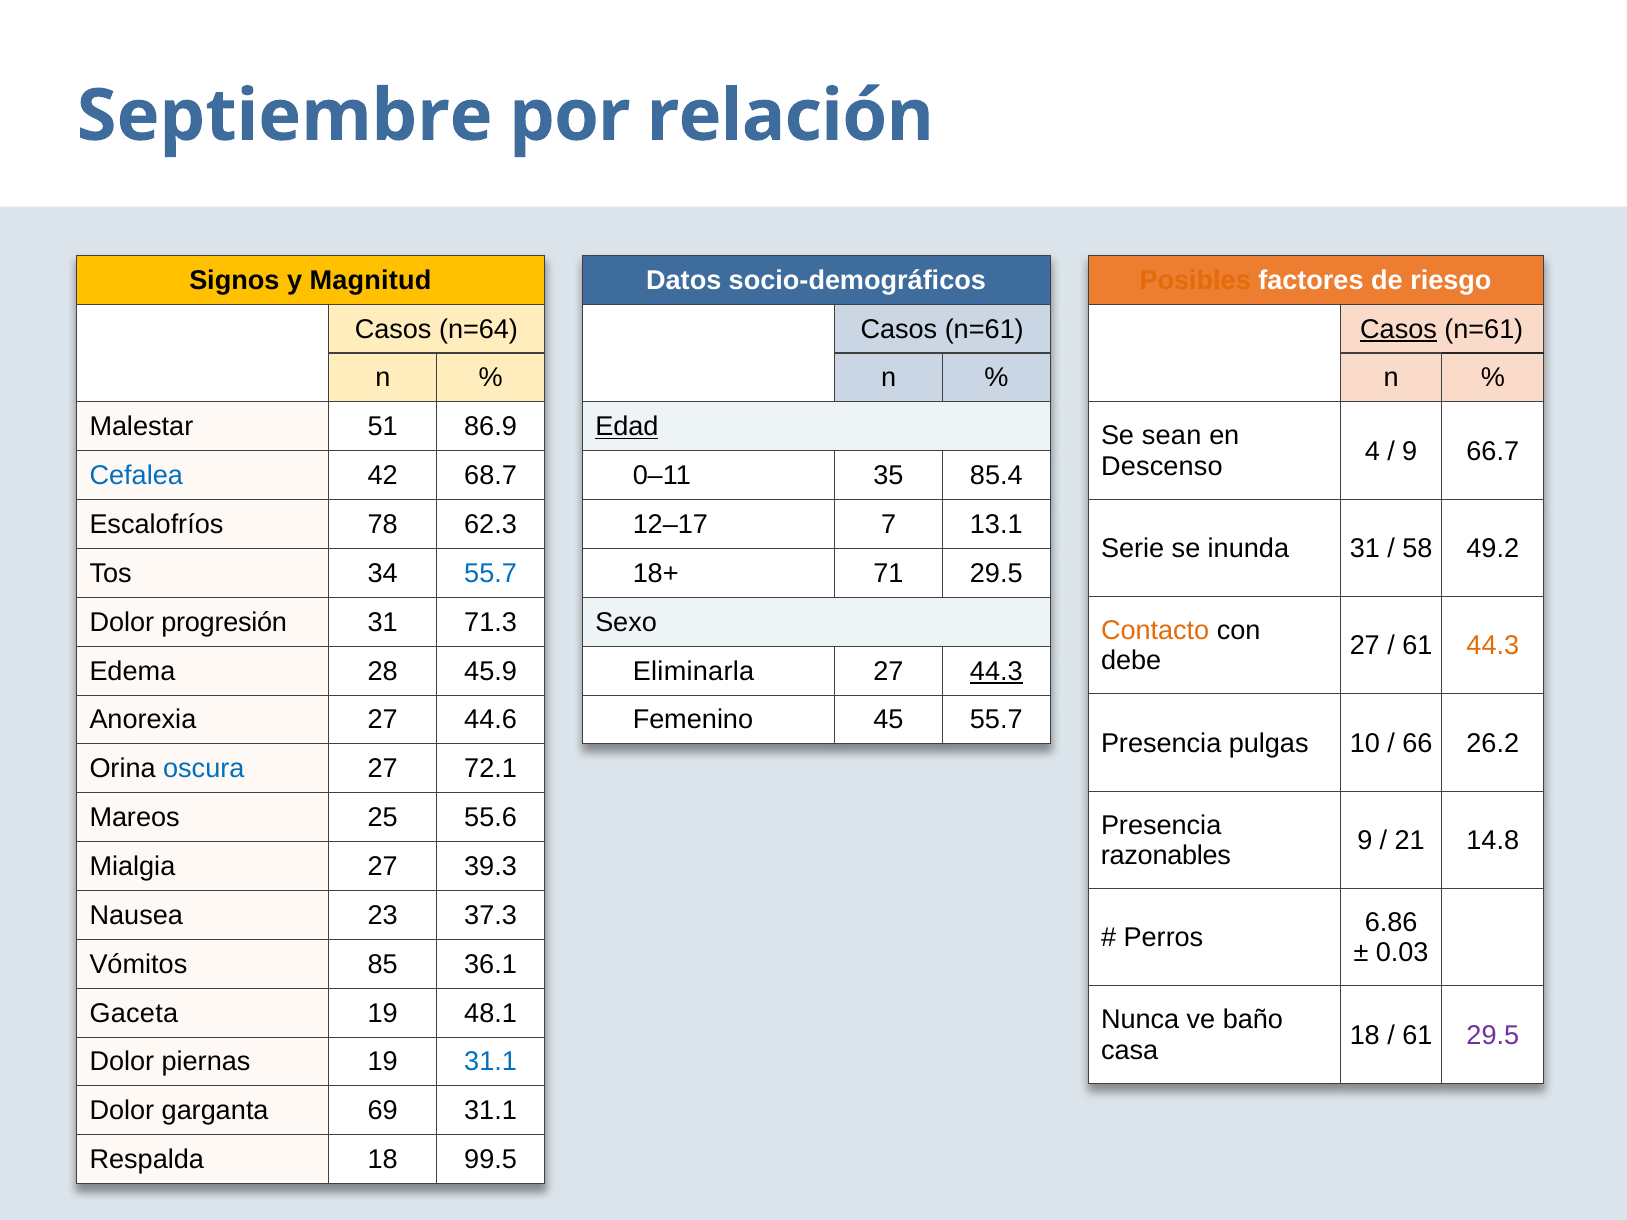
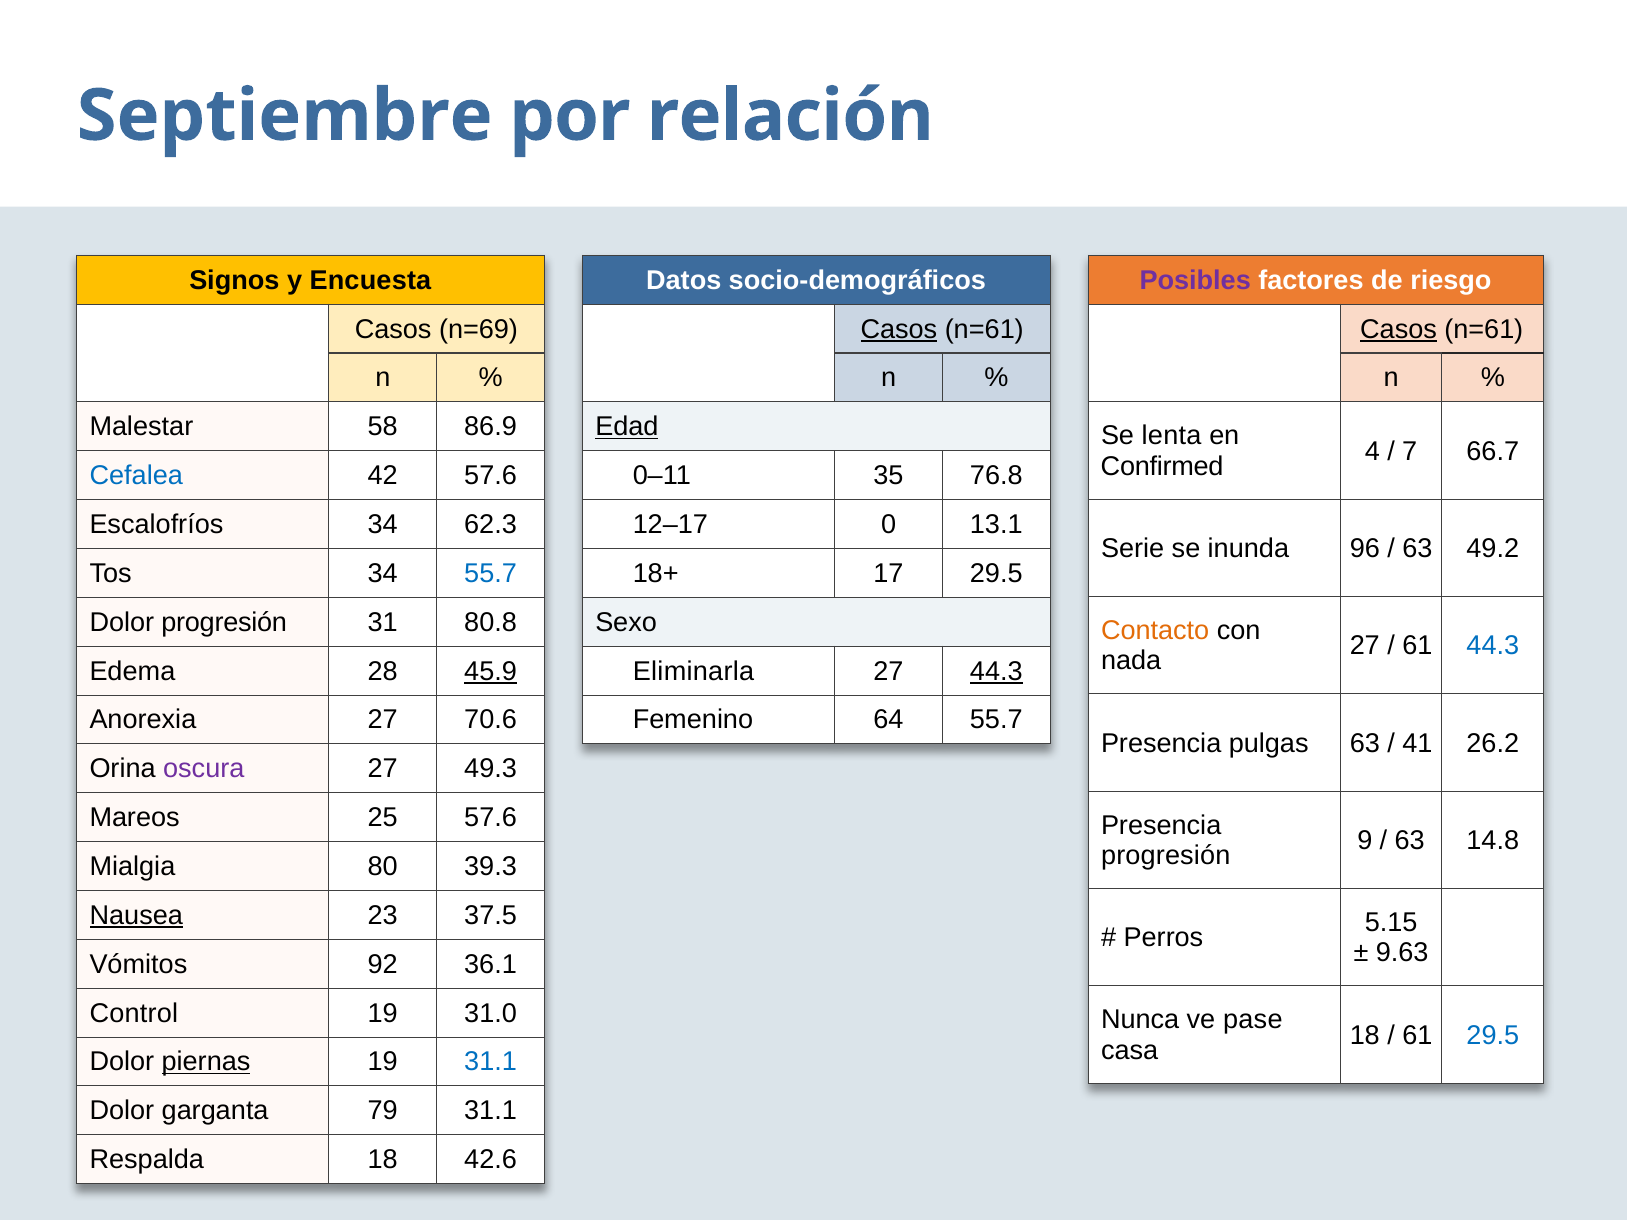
Magnitud: Magnitud -> Encuesta (370, 280)
Posibles colour: orange -> purple (1195, 280)
n=64: n=64 -> n=69 (478, 329)
Casos underline: none -> present (899, 329)
51: 51 -> 58 (383, 427)
sean: sean -> lenta (1172, 436)
9: 9 -> 7 (1410, 451)
Descenso: Descenso -> Confirmed (1162, 466)
42 68.7: 68.7 -> 57.6 (491, 476)
85.4: 85.4 -> 76.8 (996, 476)
Escalofríos 78: 78 -> 34 (383, 525)
7: 7 -> 0 (889, 525)
inunda 31: 31 -> 96 (1365, 549)
58: 58 -> 63 (1417, 549)
71: 71 -> 17 (888, 574)
71.3: 71.3 -> 80.8 (491, 622)
44.3 colour: orange -> blue (1493, 646)
debe: debe -> nada (1131, 661)
45.9 underline: none -> present (491, 671)
44.6: 44.6 -> 70.6 (491, 720)
45: 45 -> 64 (888, 720)
pulgas 10: 10 -> 63 (1365, 743)
66: 66 -> 41 (1417, 743)
oscura colour: blue -> purple (204, 769)
72.1: 72.1 -> 49.3 (491, 769)
25 55.6: 55.6 -> 57.6 (491, 818)
21: 21 -> 63 (1410, 841)
razonables: razonables -> progresión (1166, 856)
Mialgia 27: 27 -> 80 (383, 867)
Nausea underline: none -> present (136, 916)
37.3: 37.3 -> 37.5 (491, 916)
6.86: 6.86 -> 5.15 (1391, 923)
0.03: 0.03 -> 9.63 (1402, 953)
85: 85 -> 92 (383, 965)
Gaceta: Gaceta -> Control (134, 1013)
48.1: 48.1 -> 31.0 (491, 1013)
baño: baño -> pase (1253, 1020)
29.5 colour: purple -> blue (1493, 1035)
piernas underline: none -> present (206, 1062)
69: 69 -> 79 (383, 1111)
99.5: 99.5 -> 42.6 (491, 1160)
